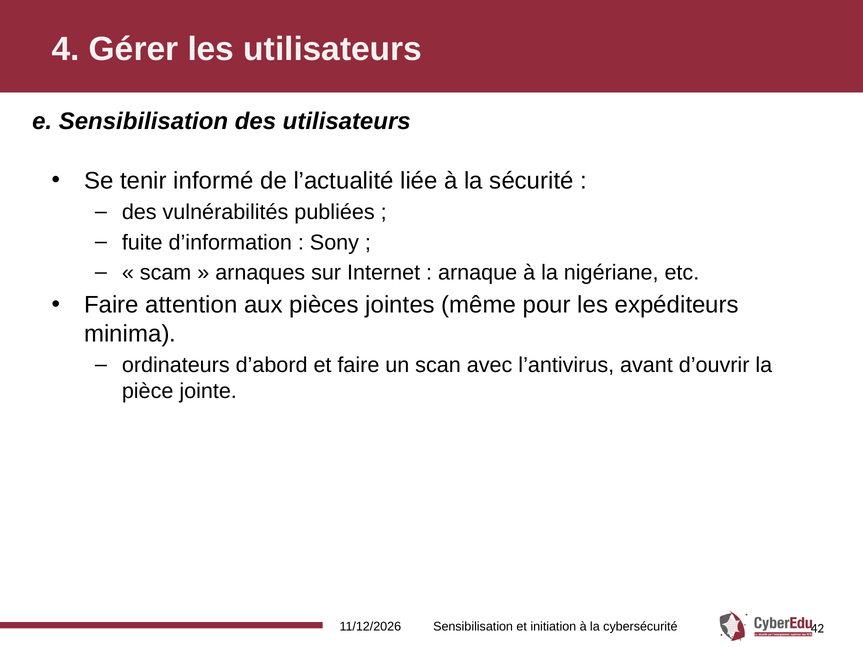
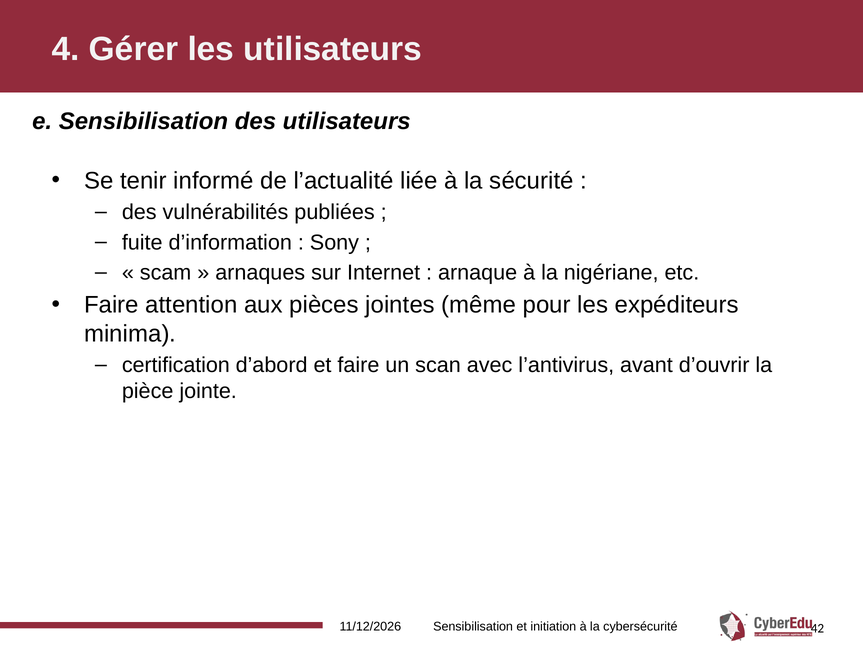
ordinateurs: ordinateurs -> certification (176, 365)
